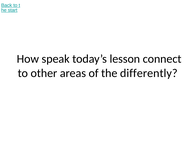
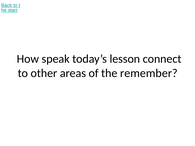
differently: differently -> remember (149, 73)
